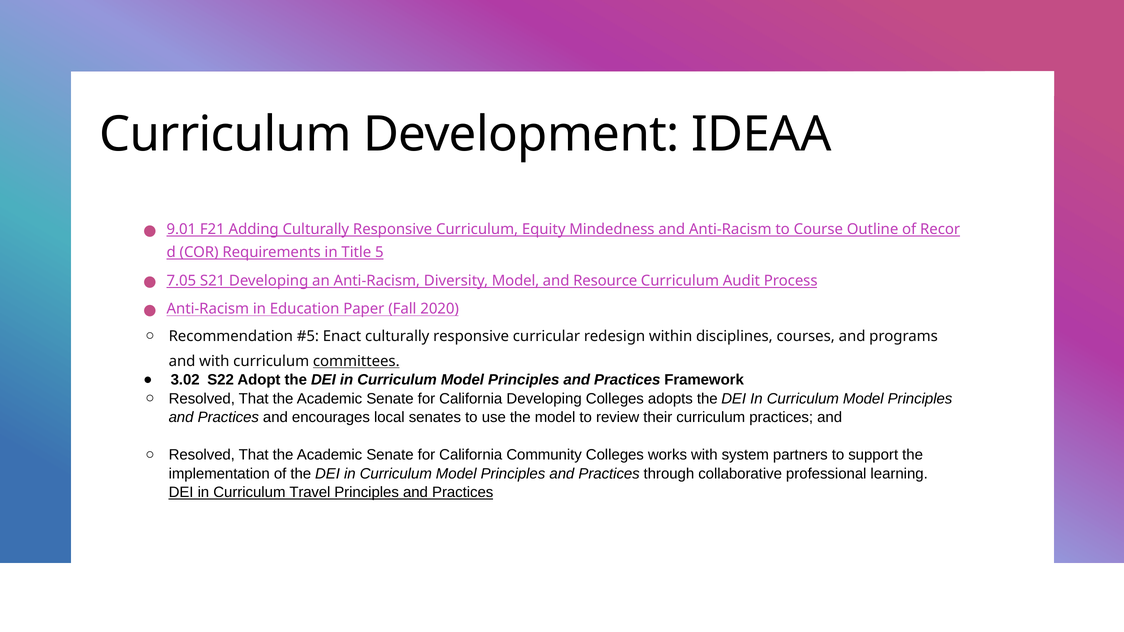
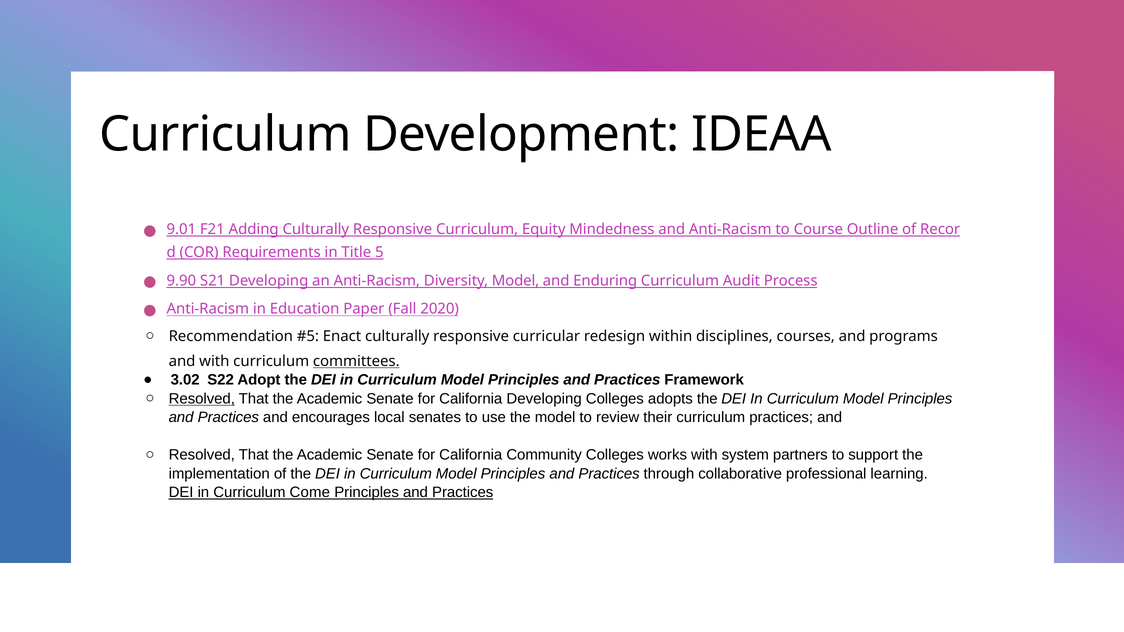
7.05: 7.05 -> 9.90 (181, 281)
Resource: Resource -> Enduring (605, 281)
Resolved underline: none -> present (202, 399)
Travel: Travel -> Come (310, 493)
